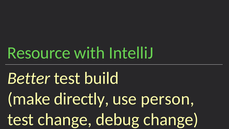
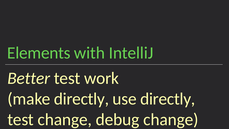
Resource: Resource -> Elements (39, 53)
build: build -> work (101, 78)
use person: person -> directly (168, 99)
